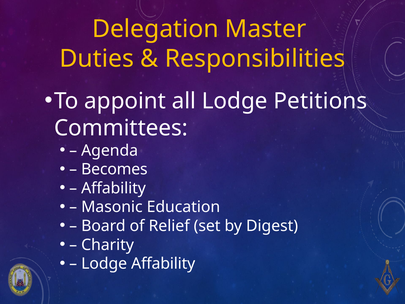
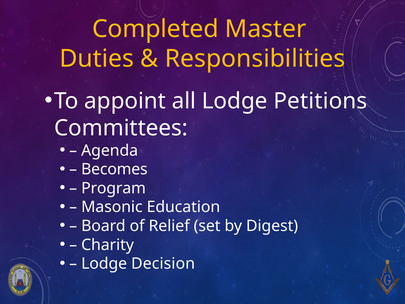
Delegation: Delegation -> Completed (155, 29)
Affability: Affability -> Program (114, 188)
Lodge Affability: Affability -> Decision (163, 264)
